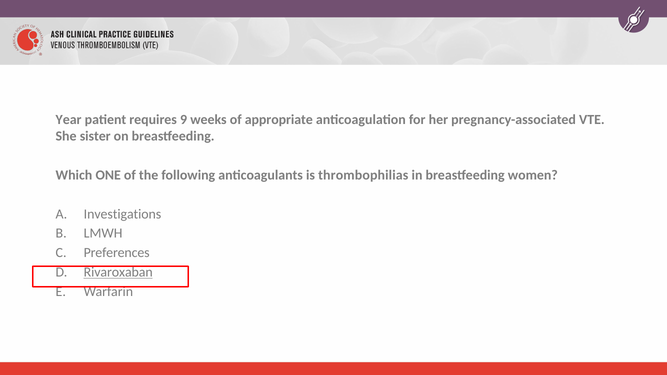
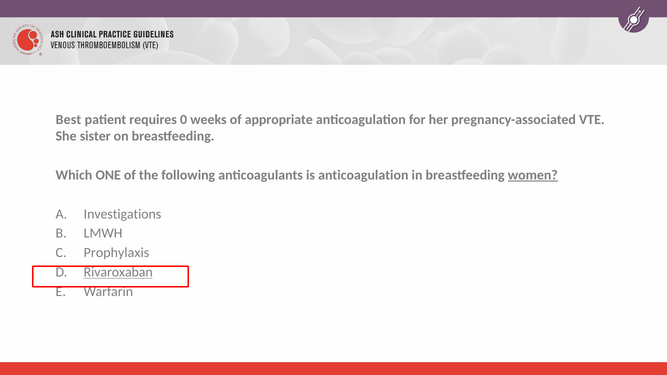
Year: Year -> Best (69, 120)
9: 9 -> 0 (184, 120)
is thrombophilias: thrombophilias -> anticoagulation (363, 175)
women underline: none -> present (533, 175)
Preferences: Preferences -> Prophylaxis (117, 253)
